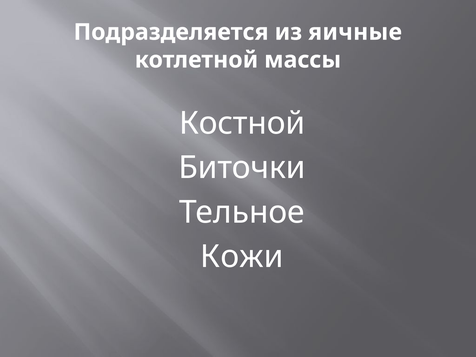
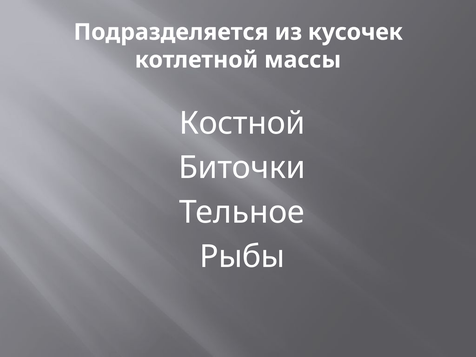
яичные: яичные -> кусочек (355, 32)
Кожи: Кожи -> Рыбы (242, 257)
